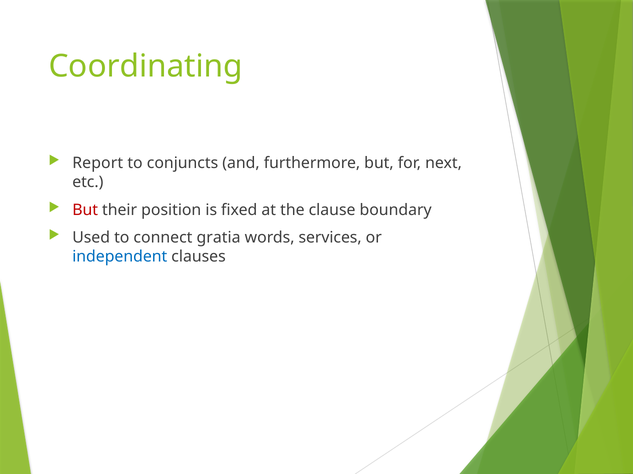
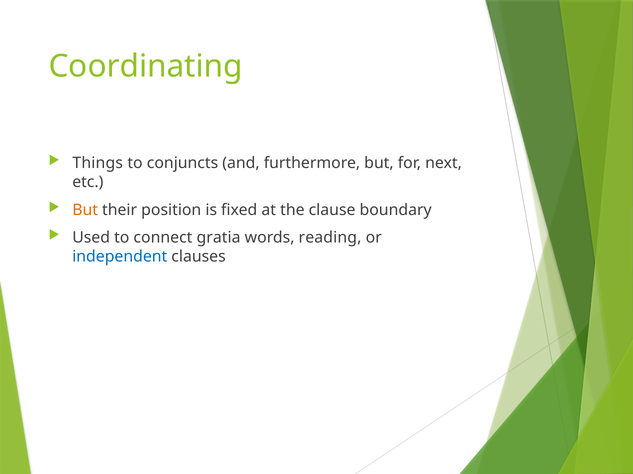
Report: Report -> Things (98, 163)
But colour: red -> orange (85, 210)
services: services -> reading (330, 238)
